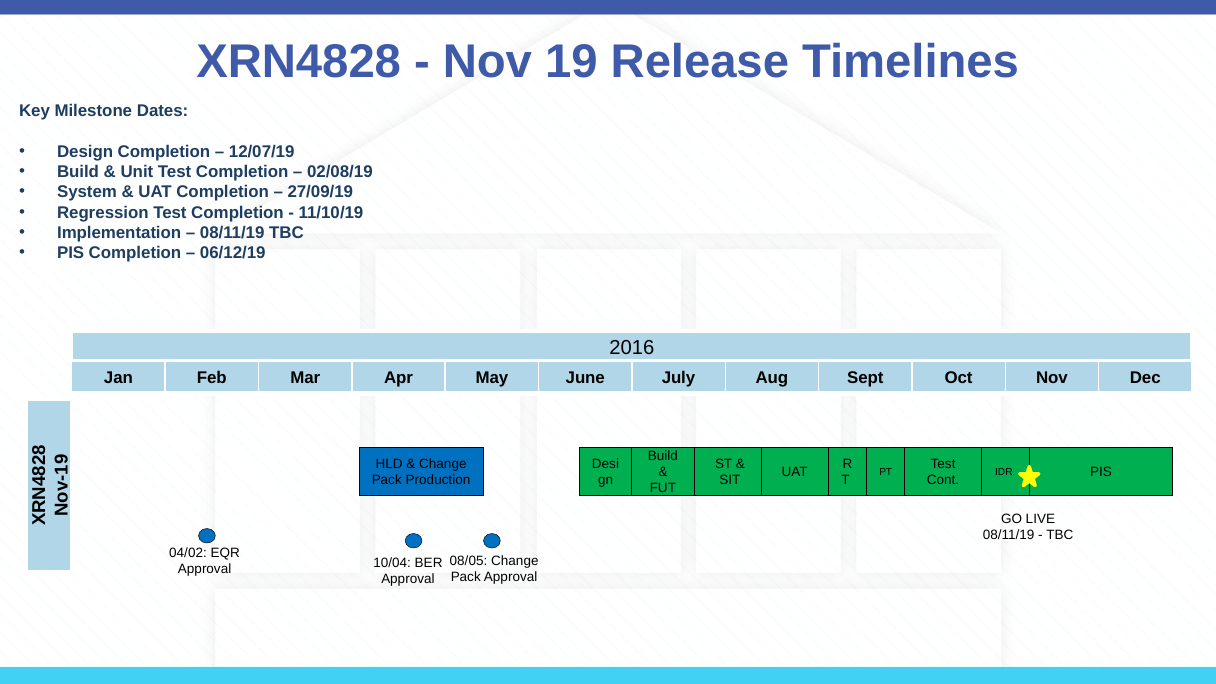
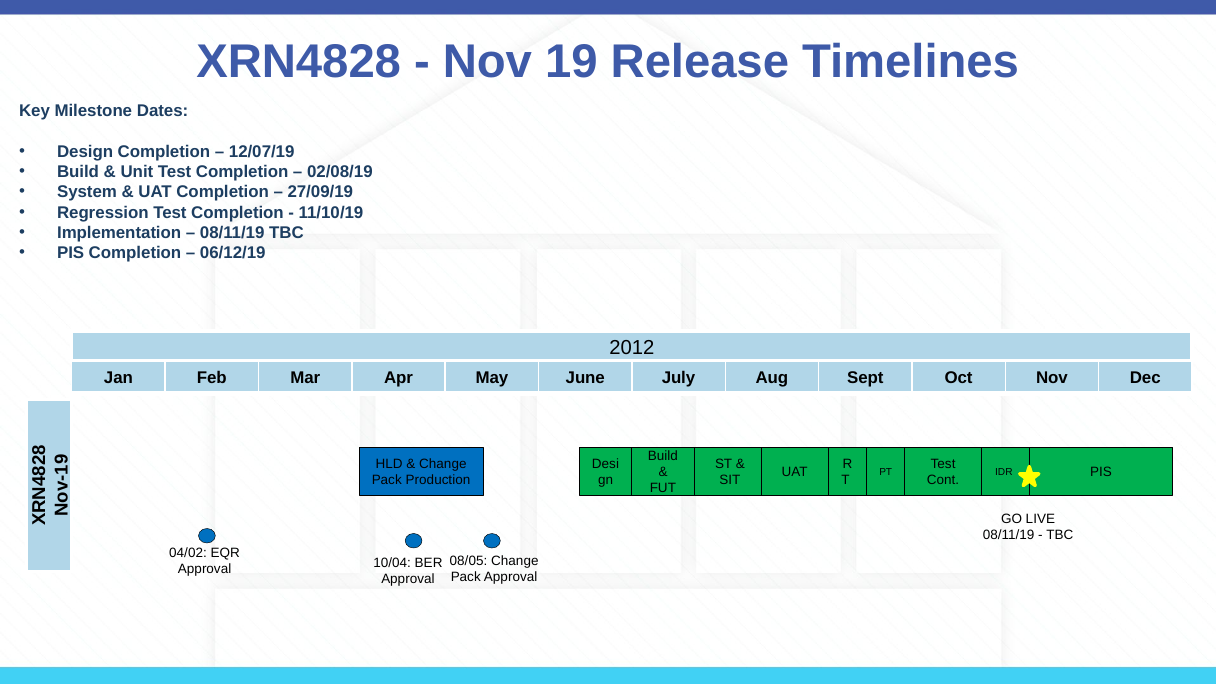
2016: 2016 -> 2012 (632, 347)
